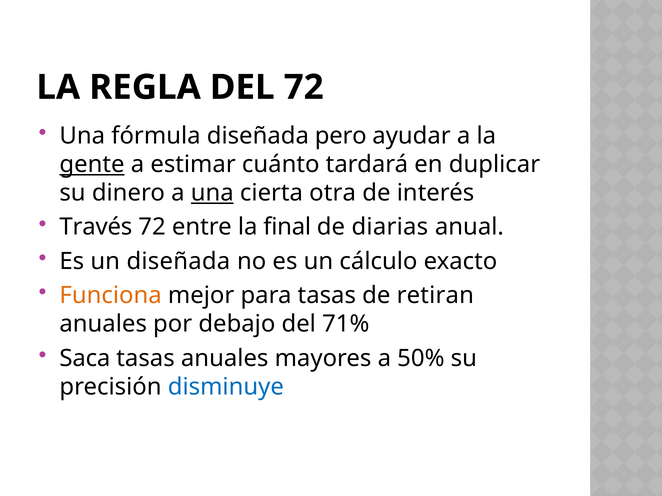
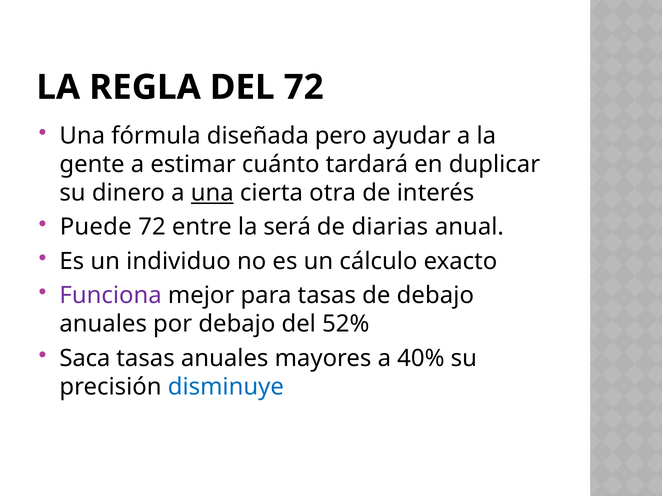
gente underline: present -> none (92, 164)
Través: Través -> Puede (96, 227)
final: final -> será (287, 227)
un diseñada: diseñada -> individuo (178, 262)
Funciona colour: orange -> purple (111, 296)
de retiran: retiran -> debajo (435, 296)
71%: 71% -> 52% (346, 324)
50%: 50% -> 40% (421, 359)
